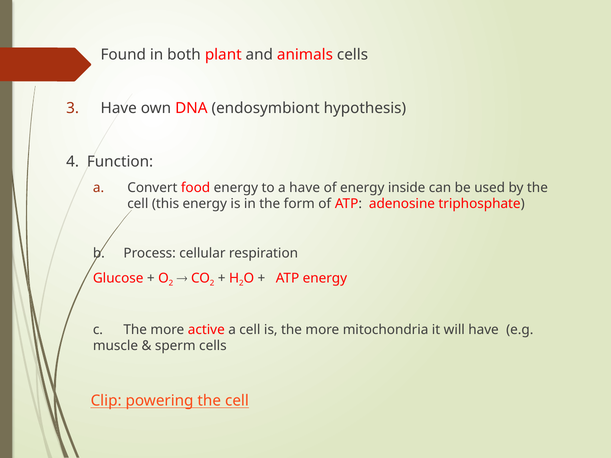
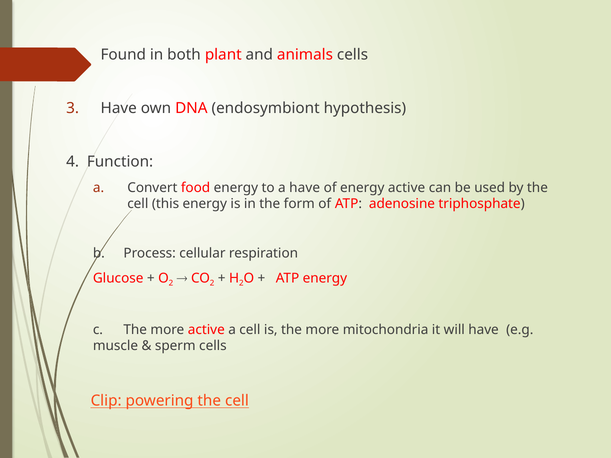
energy inside: inside -> active (407, 188)
